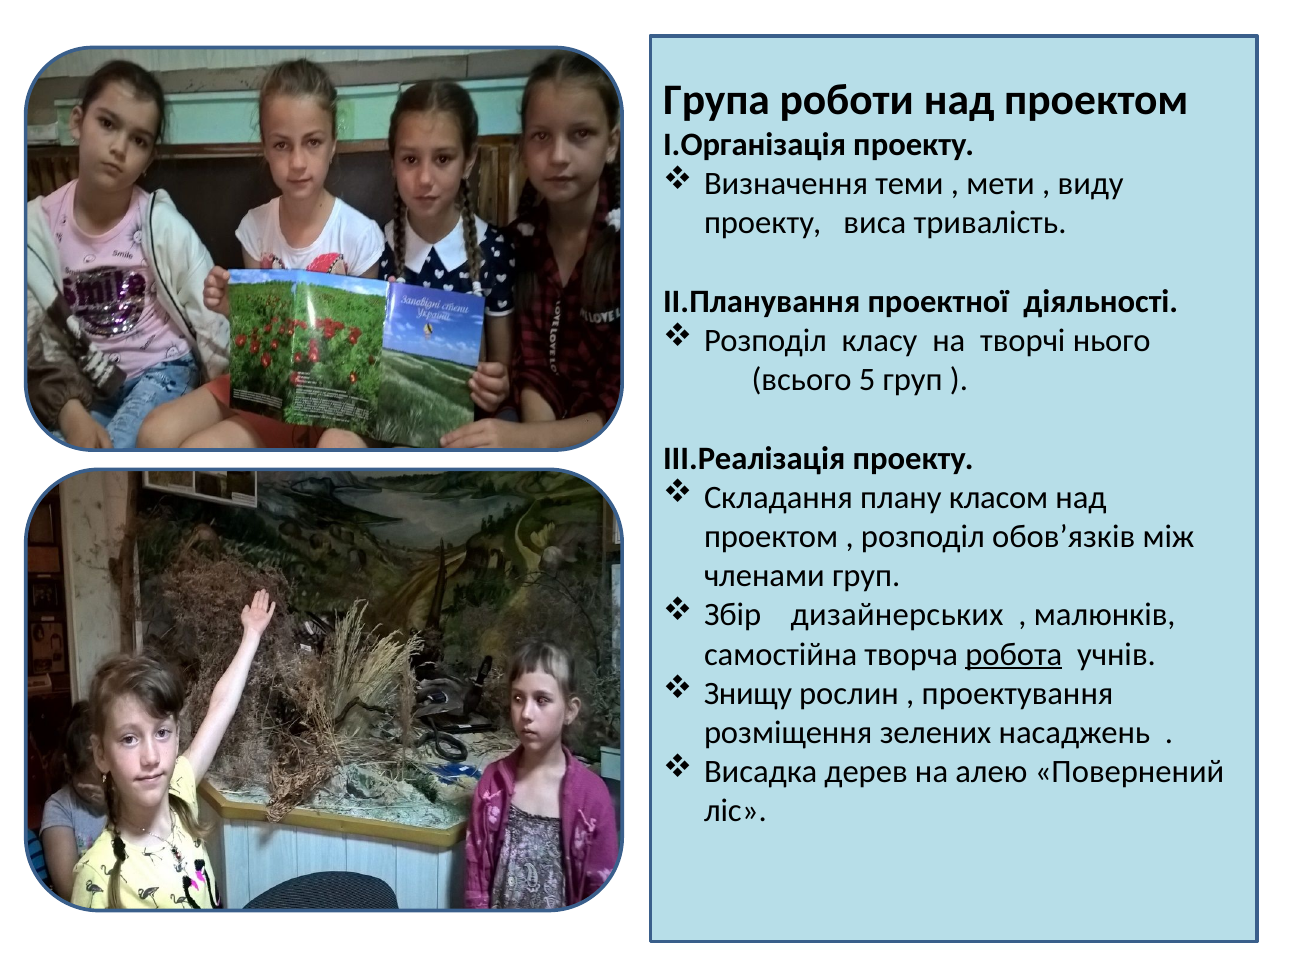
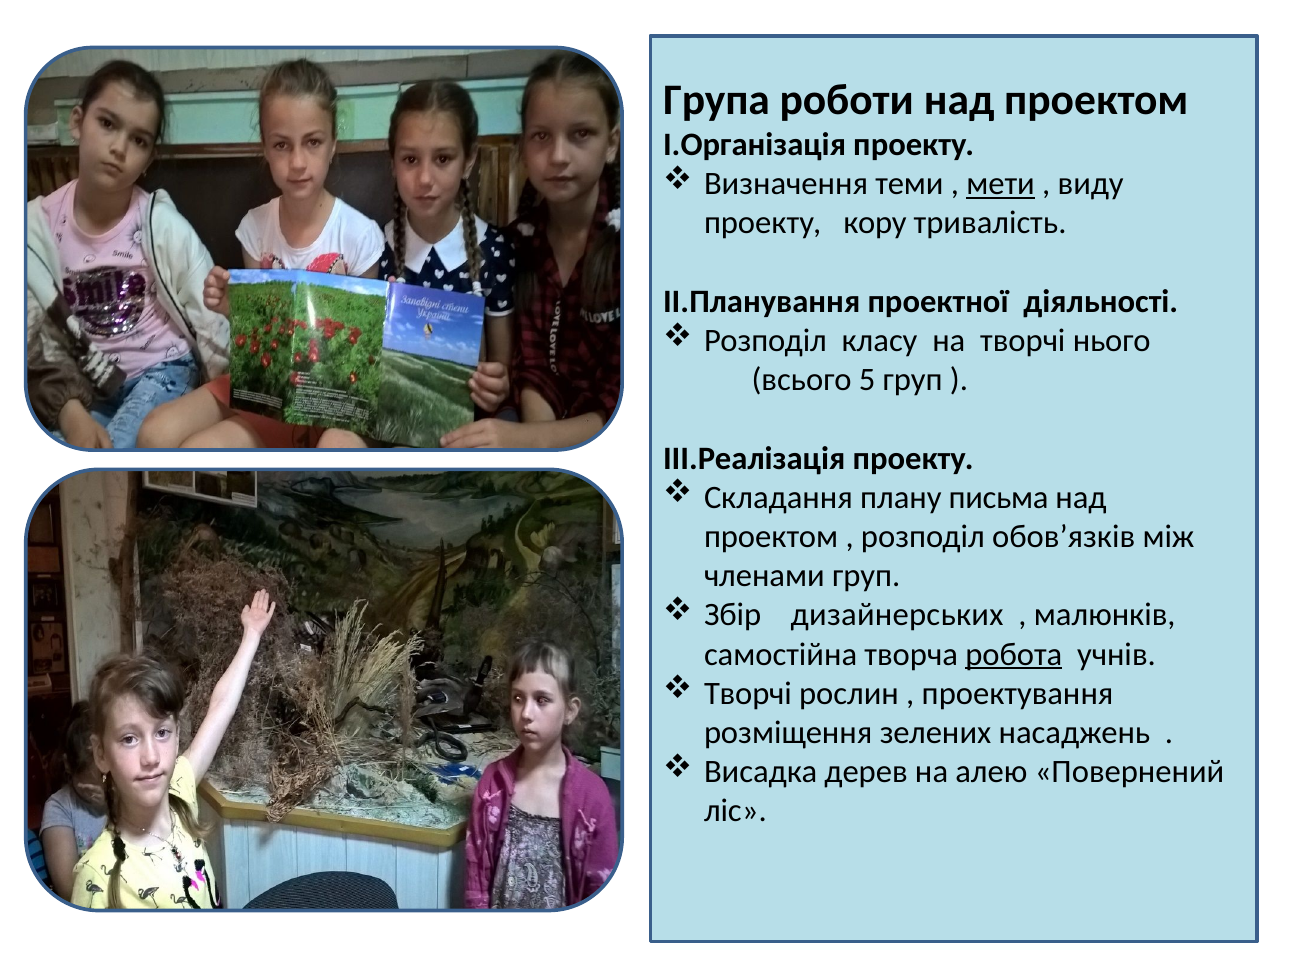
мети underline: none -> present (1001, 184)
виса: виса -> кору (875, 223)
класом: класом -> письма (999, 497)
Знищу: Знищу -> Творчі (748, 693)
